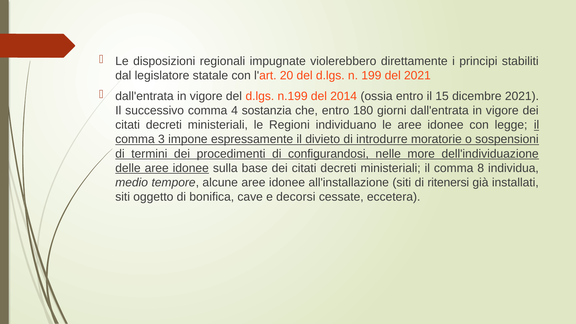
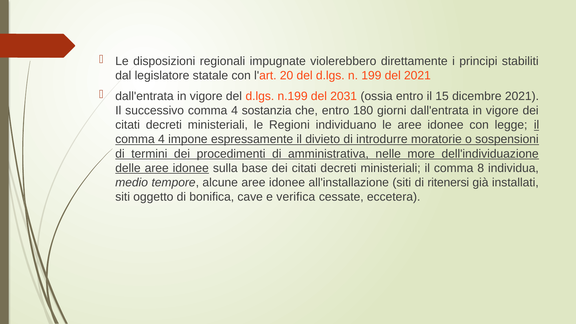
2014: 2014 -> 2031 (344, 96)
3: 3 -> 4 (161, 139)
configurandosi: configurandosi -> amministrativa (328, 154)
decorsi: decorsi -> verifica (296, 197)
